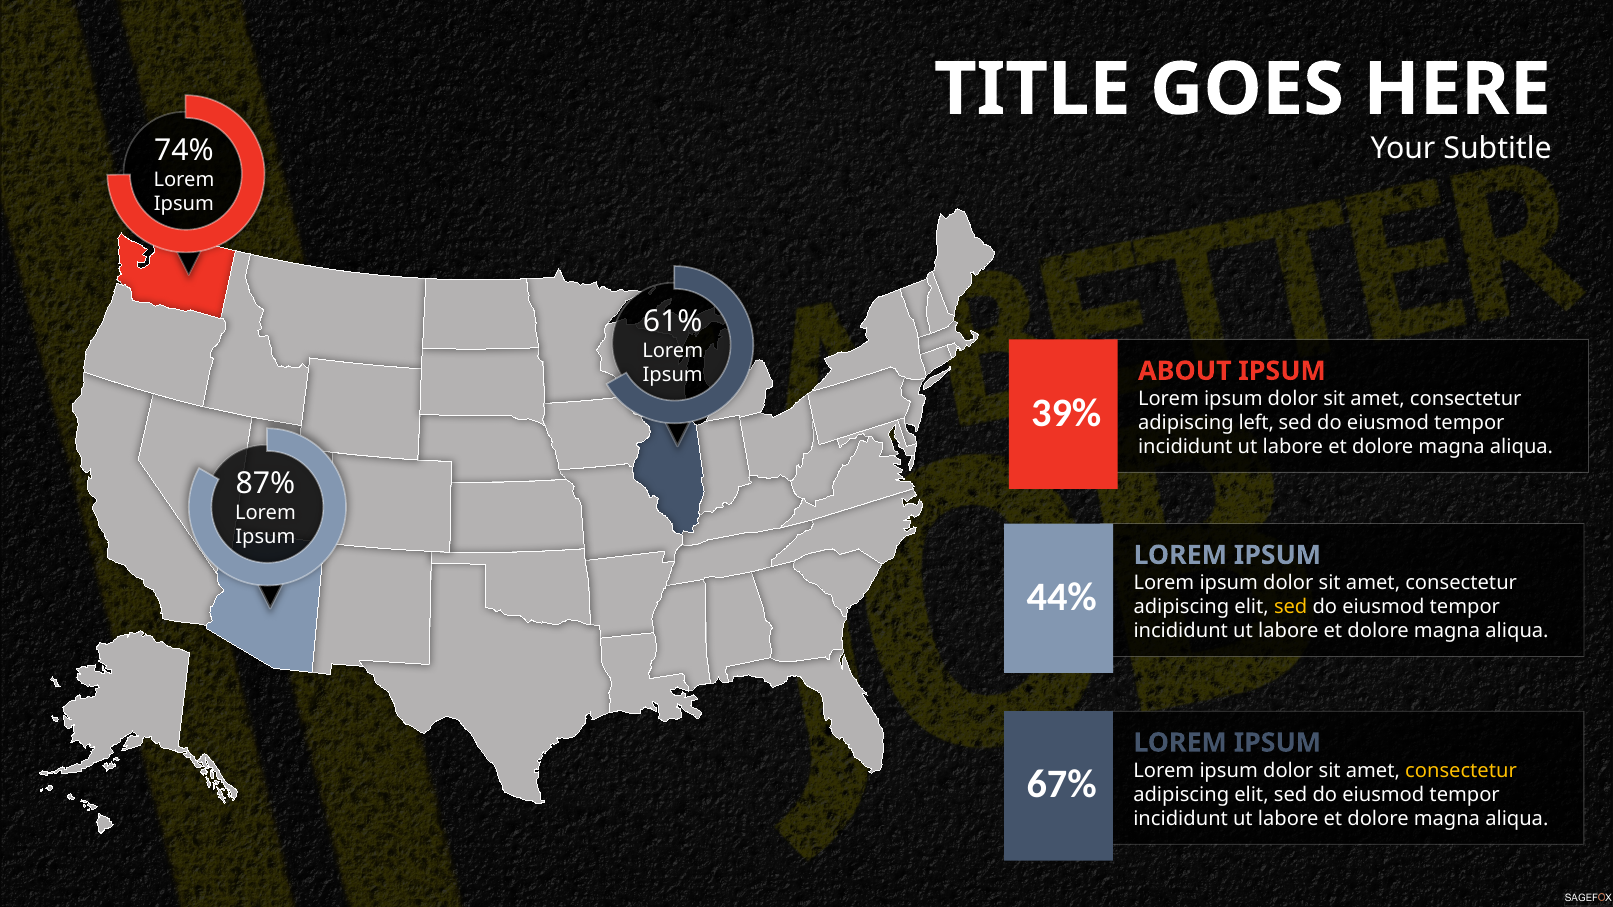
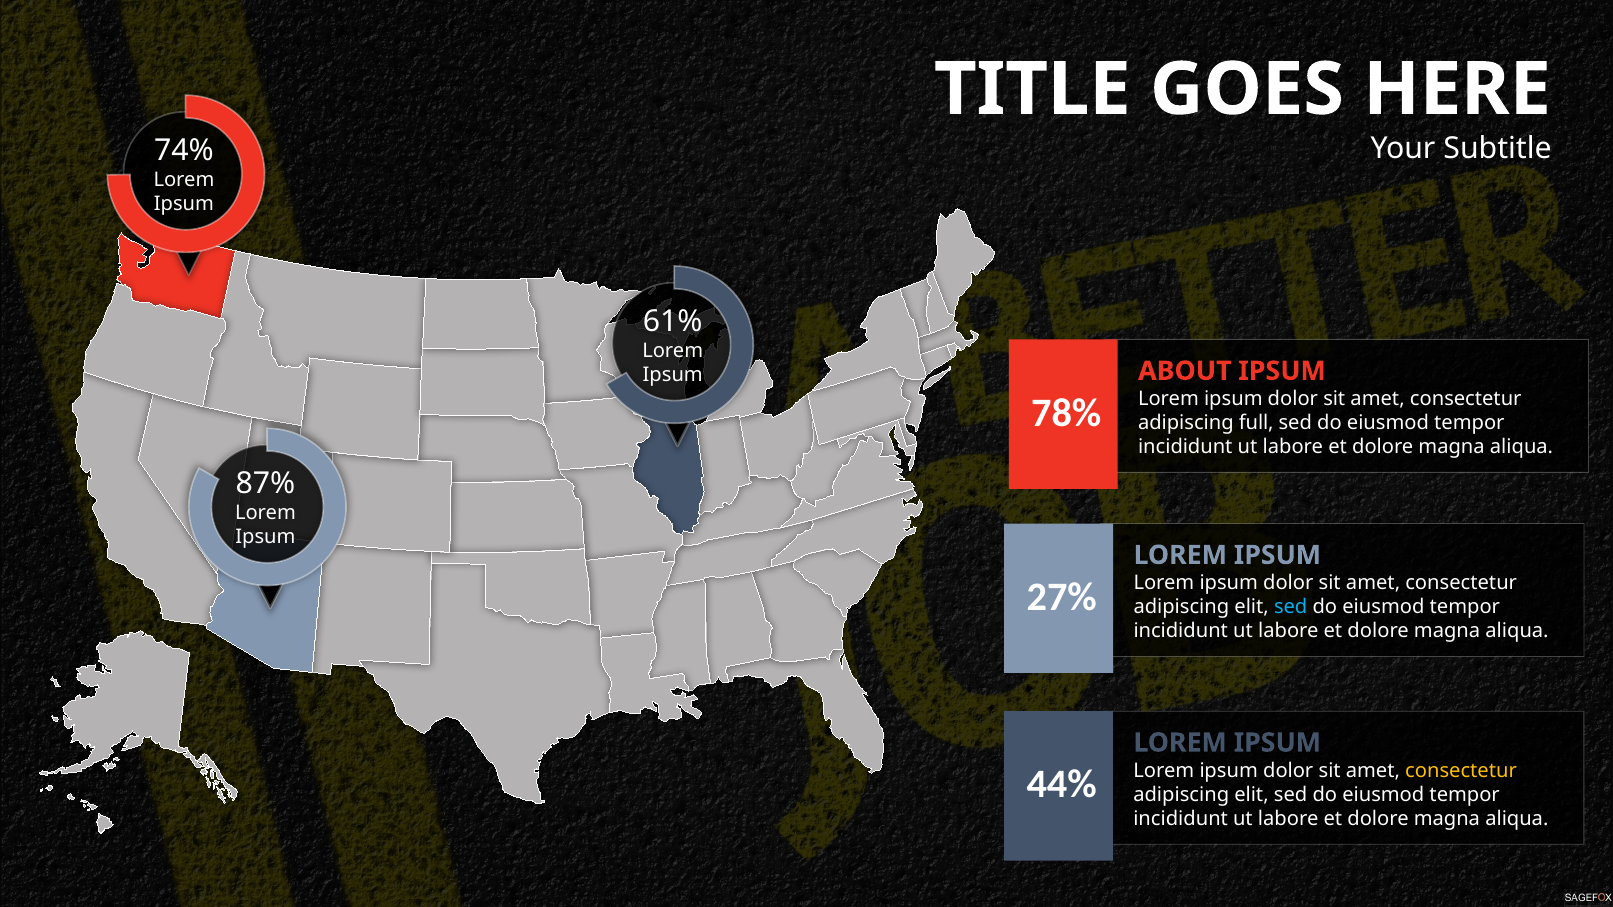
39%: 39% -> 78% (1066, 413)
left: left -> full (1256, 423)
44%: 44% -> 27% (1062, 597)
sed colour: yellow -> light blue (1291, 607)
67%: 67% -> 44% (1062, 785)
